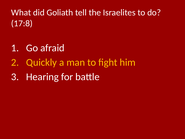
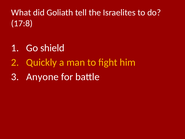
afraid: afraid -> shield (52, 48)
Hearing: Hearing -> Anyone (42, 77)
